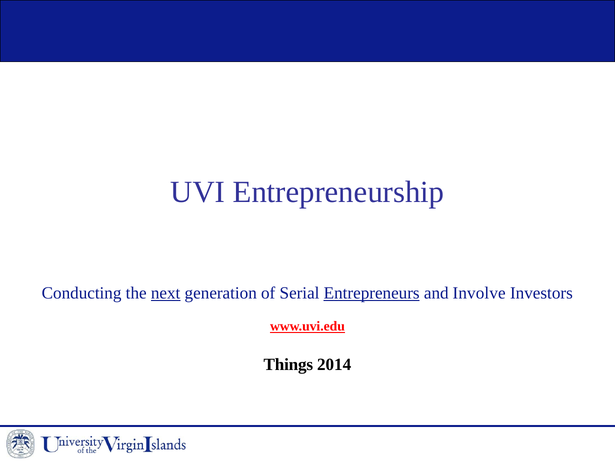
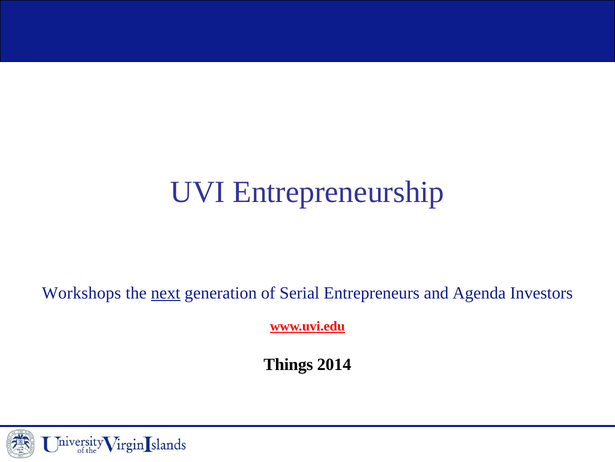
Conducting: Conducting -> Workshops (82, 292)
Entrepreneurs underline: present -> none (372, 292)
Involve: Involve -> Agenda (479, 292)
